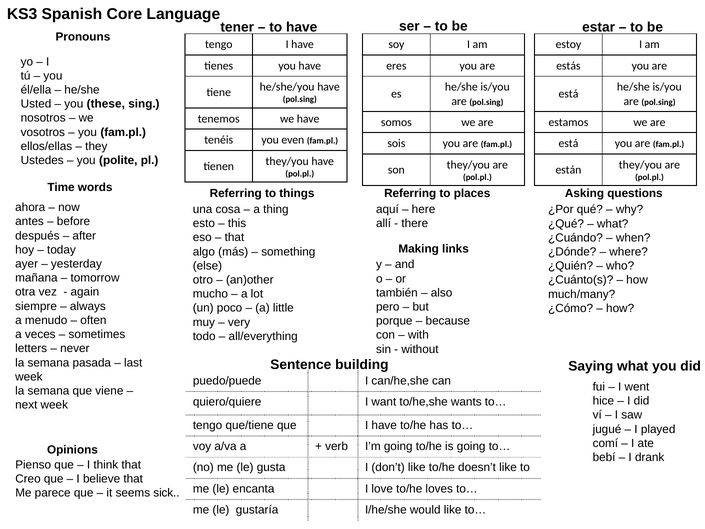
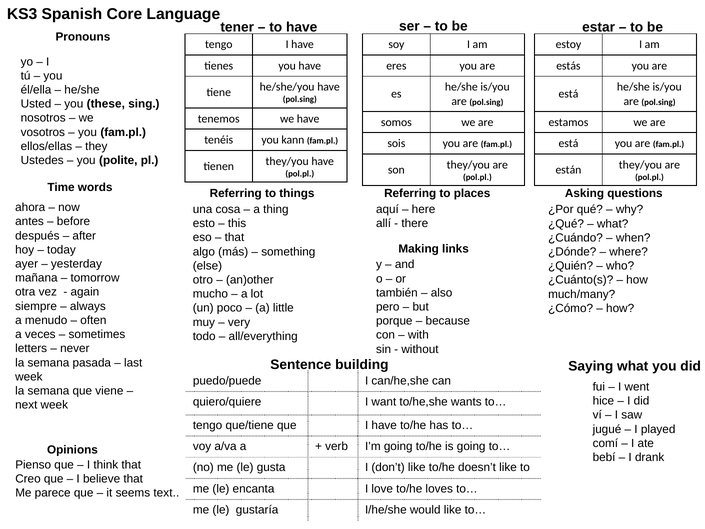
even: even -> kann (293, 140)
sick: sick -> text (166, 493)
